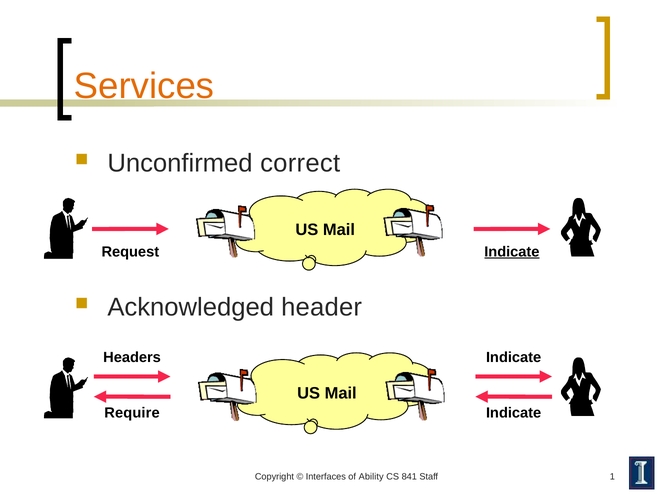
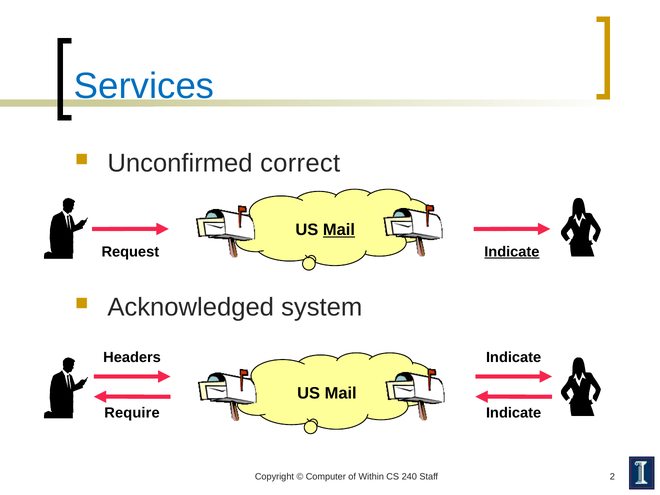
Services colour: orange -> blue (144, 86)
Mail underline: none -> present (339, 230)
header: header -> system (322, 307)
Interfaces: Interfaces -> Computer (326, 477)
Ability: Ability -> Within (371, 477)
841: 841 -> 240 (409, 477)
1: 1 -> 2 (612, 477)
